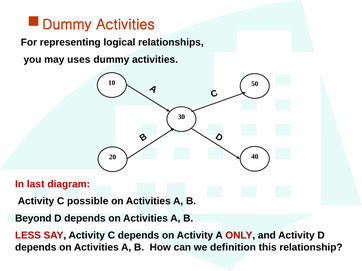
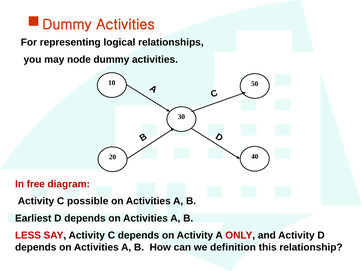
uses: uses -> node (79, 60)
last: last -> free (36, 184)
Beyond: Beyond -> Earliest (33, 219)
